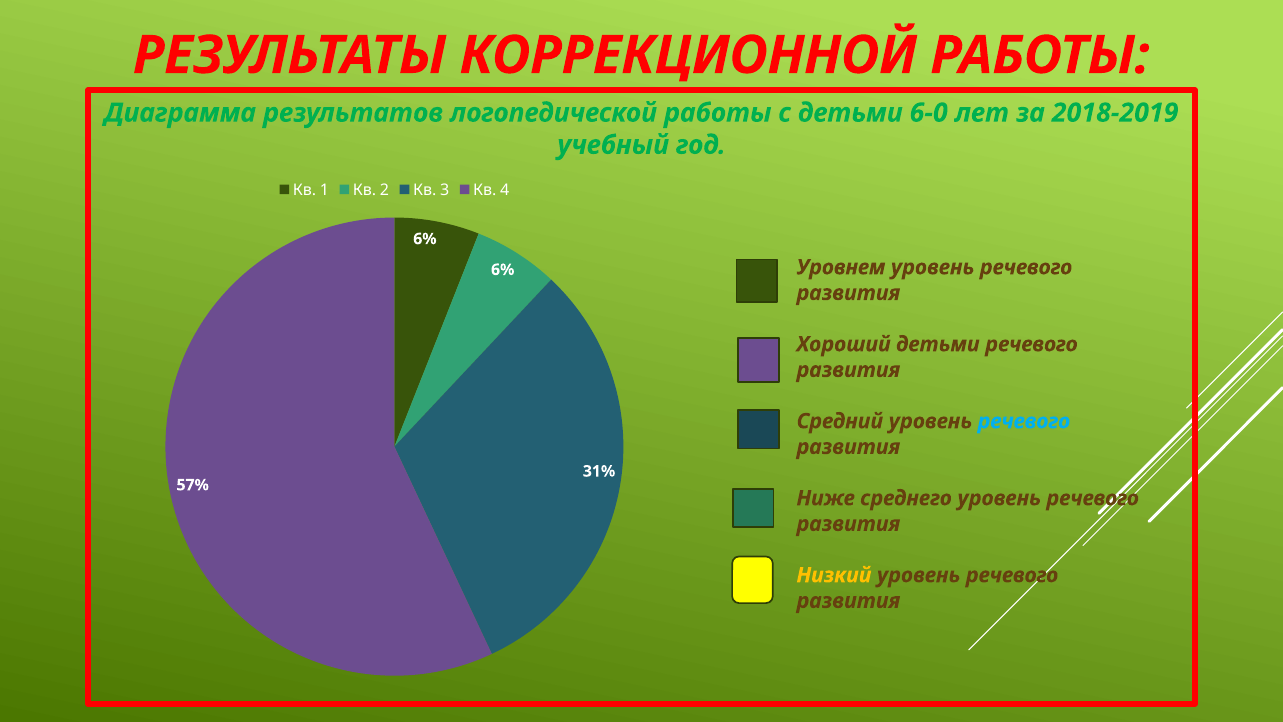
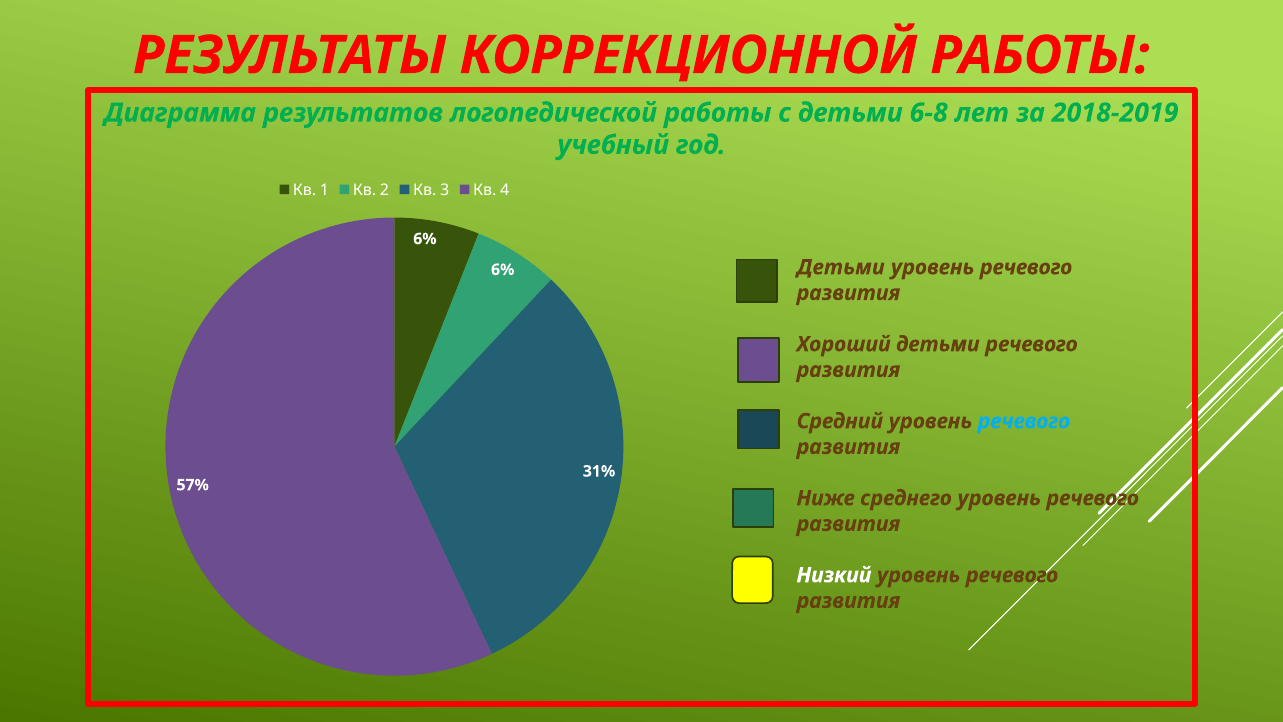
6-0: 6-0 -> 6-8 (929, 113)
Уровнем: Уровнем -> Детьми (841, 267)
Низкий colour: yellow -> white (834, 575)
